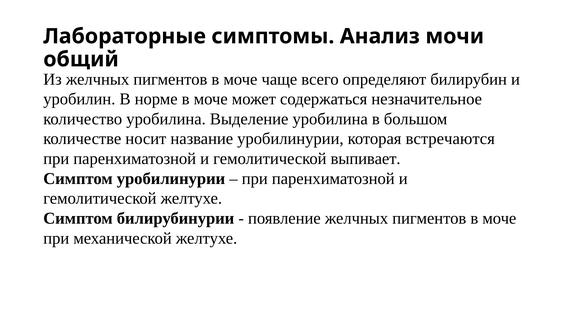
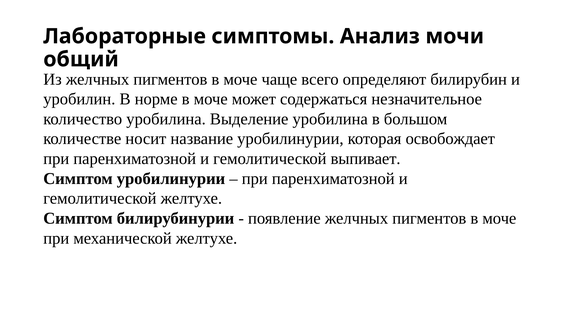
встречаются: встречаются -> освобождает (450, 139)
